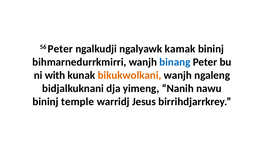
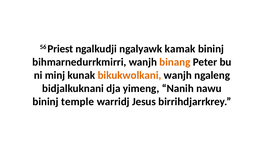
56 Peter: Peter -> Priest (60, 49)
binang colour: blue -> orange (175, 62)
with: with -> minj (55, 75)
